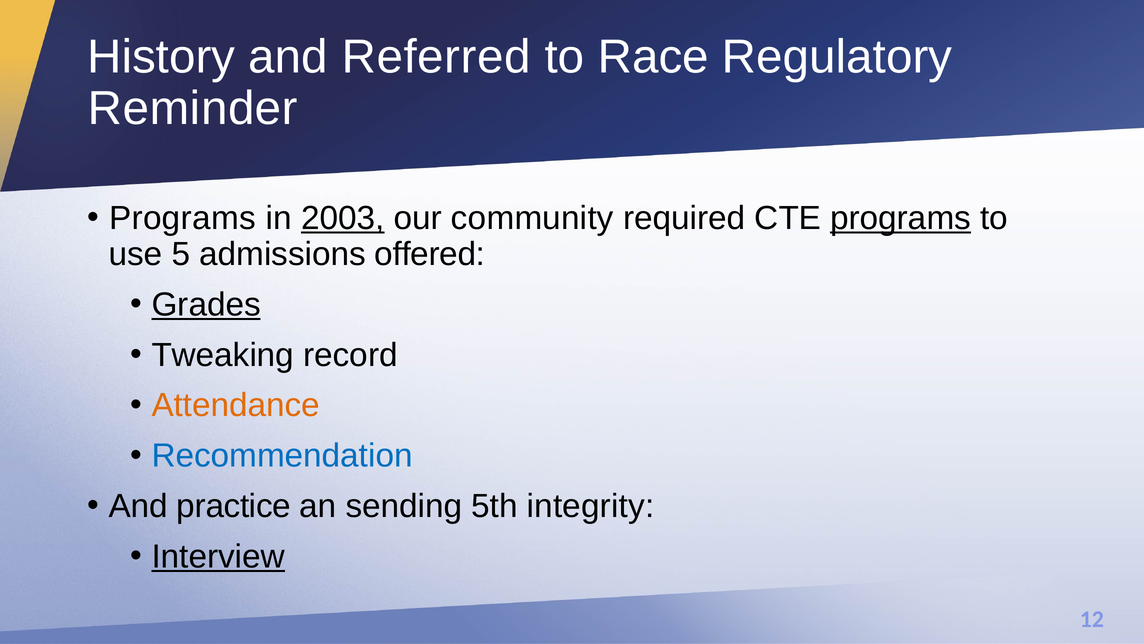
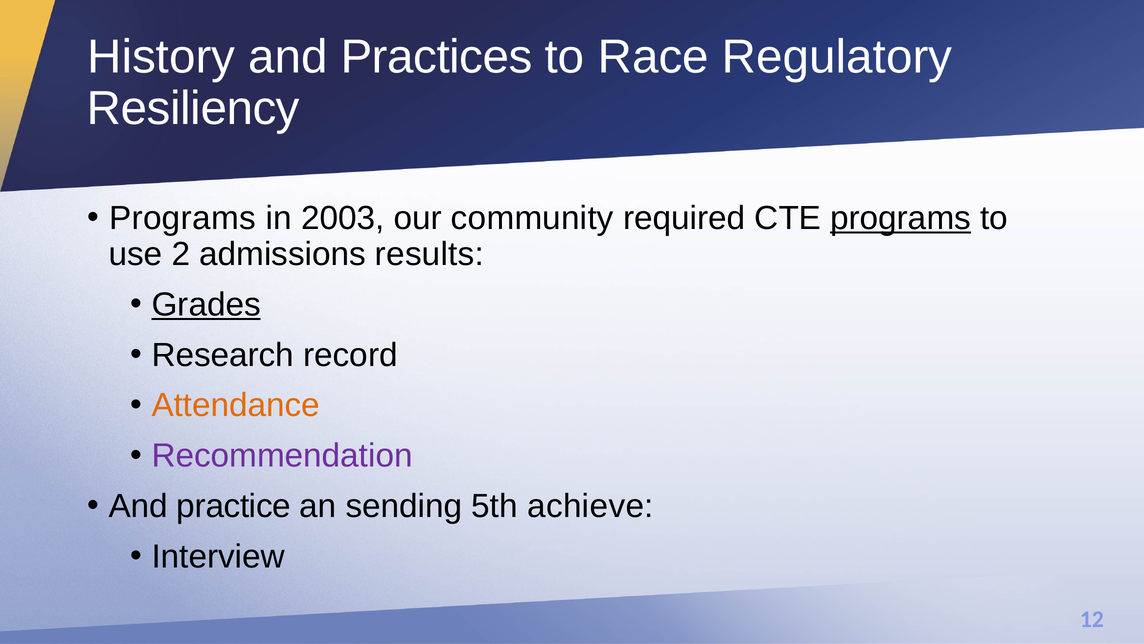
Referred: Referred -> Practices (437, 57)
Reminder: Reminder -> Resiliency (193, 109)
2003 underline: present -> none (343, 218)
5: 5 -> 2 (181, 254)
offered: offered -> results (429, 254)
Tweaking: Tweaking -> Research (223, 355)
Recommendation colour: blue -> purple (282, 455)
integrity: integrity -> achieve (590, 506)
Interview underline: present -> none (218, 556)
